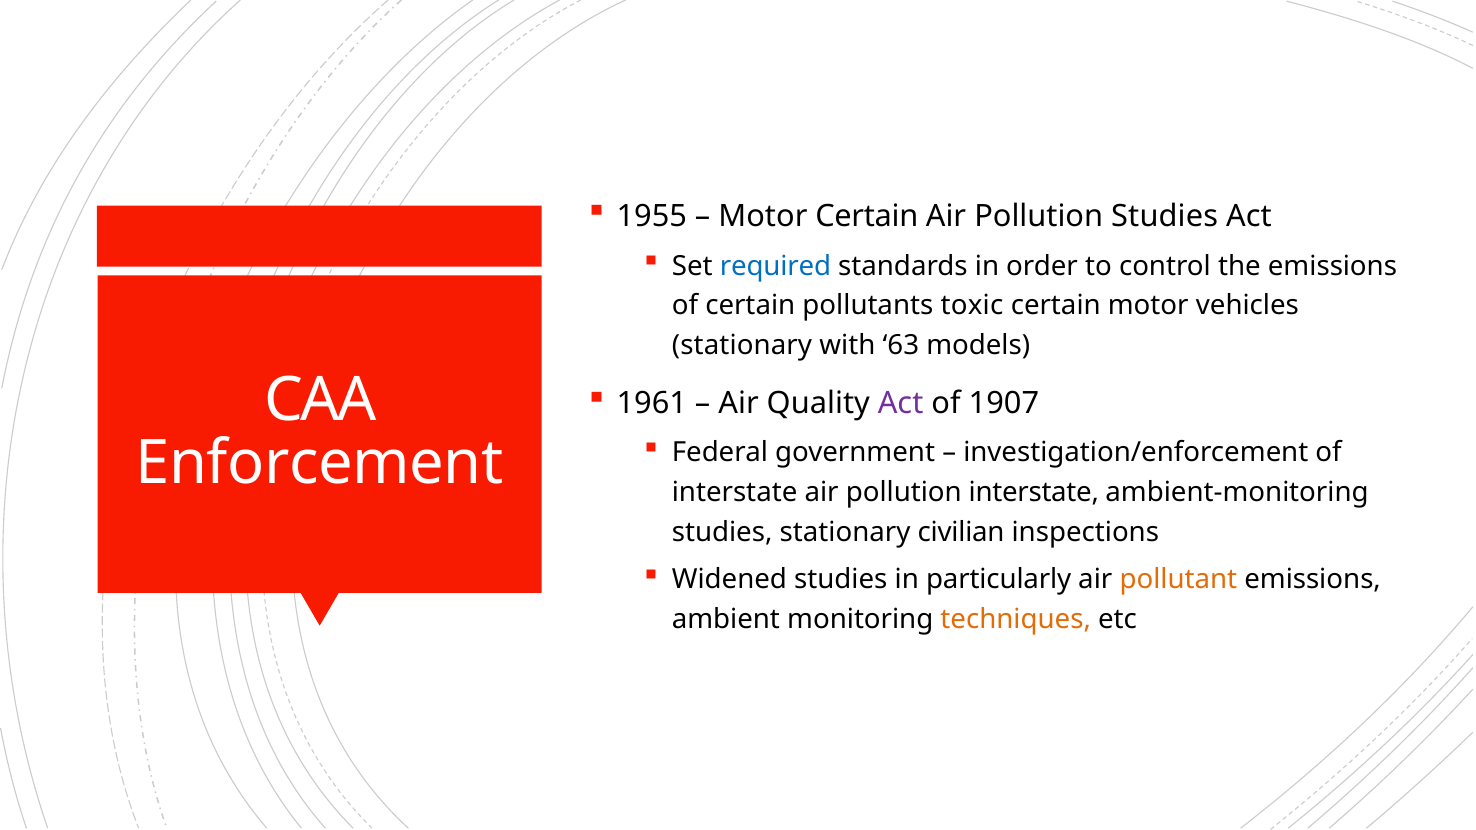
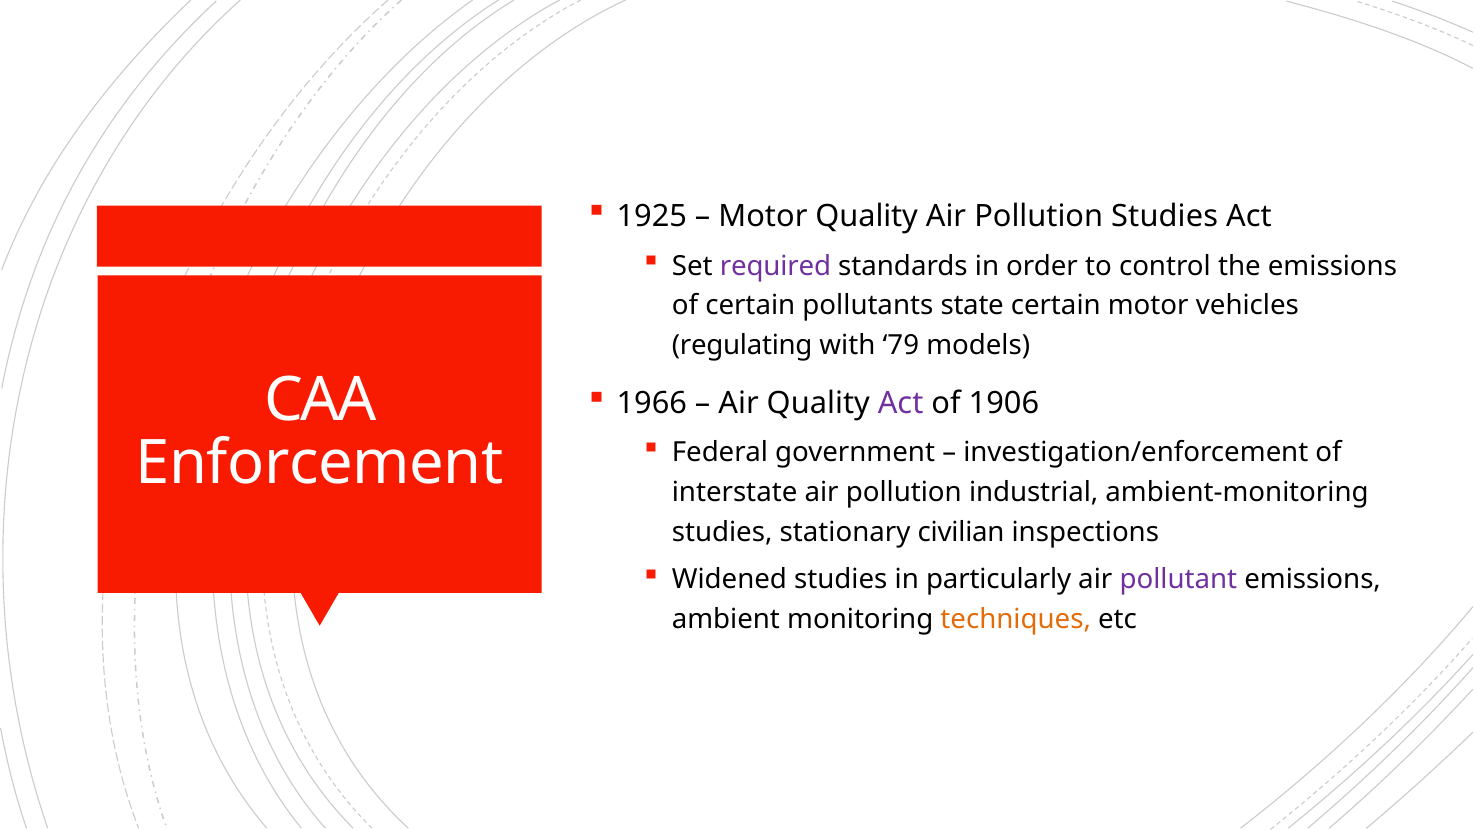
1955: 1955 -> 1925 (652, 217)
Motor Certain: Certain -> Quality (867, 217)
required colour: blue -> purple (775, 266)
toxic: toxic -> state (972, 306)
stationary: stationary -> regulating (742, 346)
63: 63 -> 79 (901, 346)
1961: 1961 -> 1966 (652, 404)
1907: 1907 -> 1906 (1004, 404)
pollution interstate: interstate -> industrial (1034, 493)
pollutant colour: orange -> purple (1178, 580)
